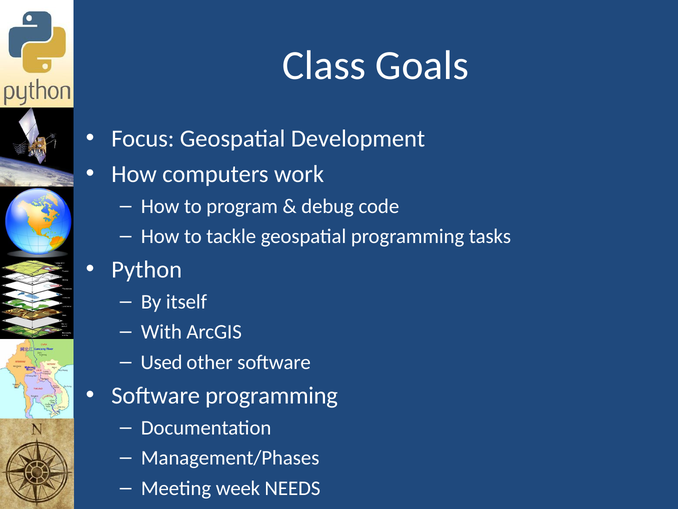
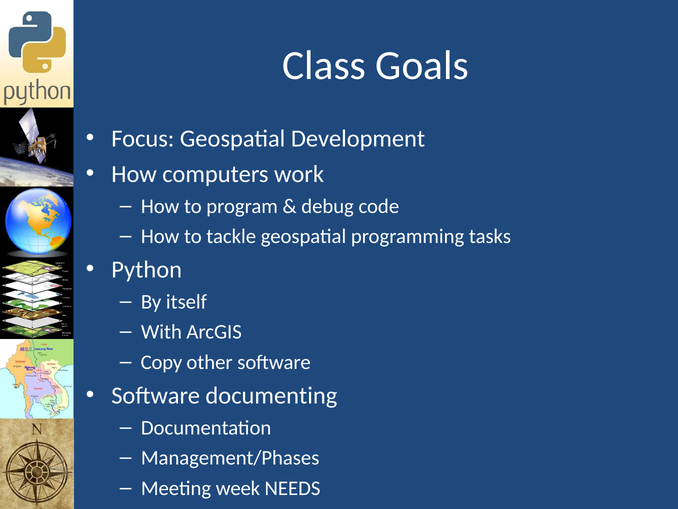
Used: Used -> Copy (162, 362)
Software programming: programming -> documenting (271, 395)
